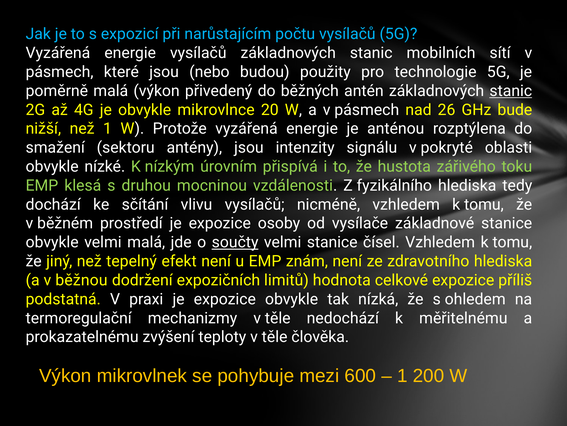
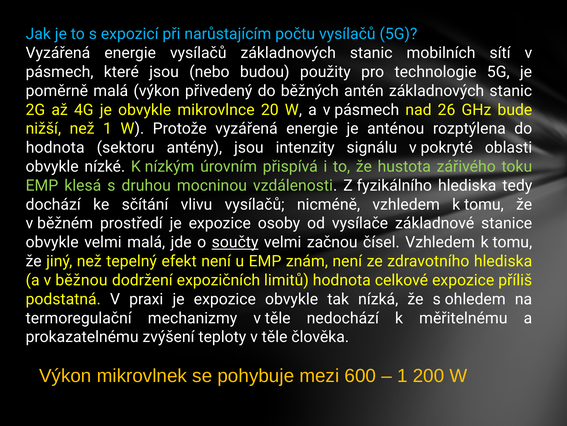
stanic underline: present -> none (511, 91)
smažení: smažení -> hodnota (55, 147)
velmi stanice: stanice -> začnou (332, 242)
